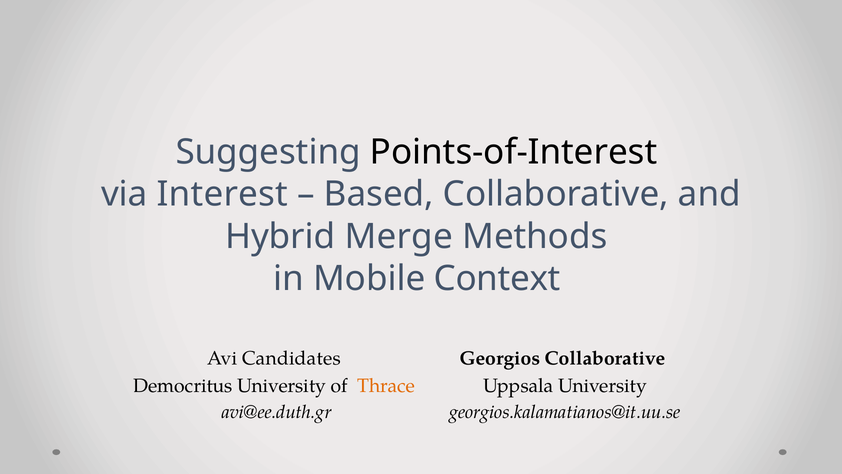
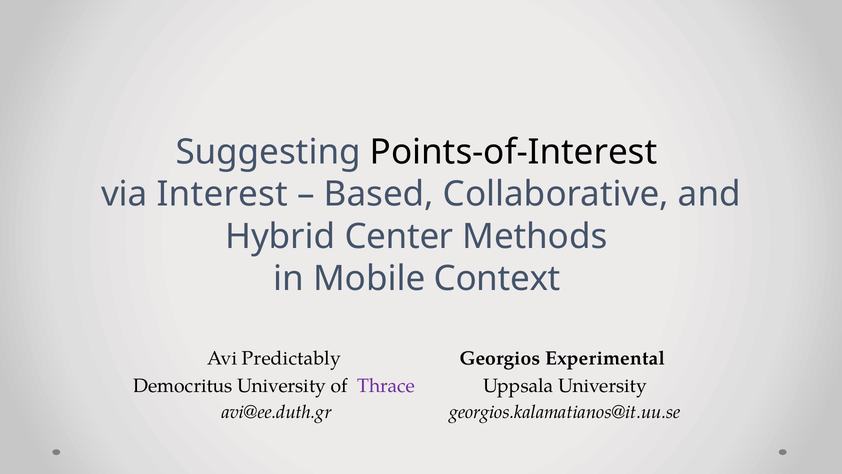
Merge: Merge -> Center (399, 236)
Georgios Collaborative: Collaborative -> Experimental (605, 358)
Candidates: Candidates -> Predictably (291, 358)
Thrace colour: orange -> purple (386, 385)
